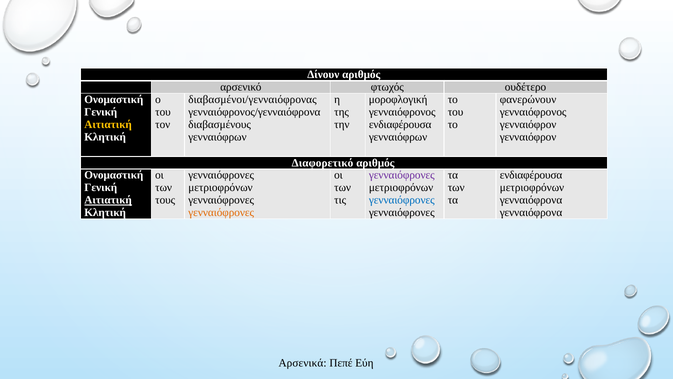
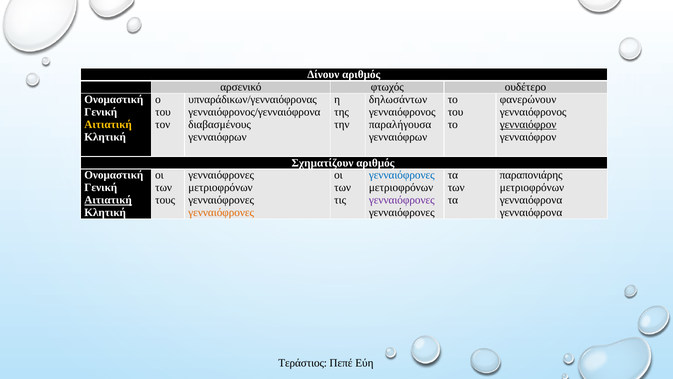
διαβασμένοι/γενναιόφρονας: διαβασμένοι/γενναιόφρονας -> υπναράδικων/γενναιόφρονας (253, 99)
μοροφλογική: μοροφλογική -> δηλωσάντων (398, 99)
ενδιαφέρουσα: ενδιαφέρουσα -> παραλήγουσα (400, 124)
γενναιόφρον underline: none -> present (528, 124)
Διαφορετικό: Διαφορετικό -> Σχηματίζουν (323, 163)
γενναιόφρονες colour: purple -> blue (402, 175)
ενδιαφέρουσα: ενδιαφέρουσα -> παραπονιάρης (531, 175)
γενναιόφρονες colour: blue -> purple (402, 200)
Αρσενικά: Αρσενικά -> Τεράστιος (303, 362)
